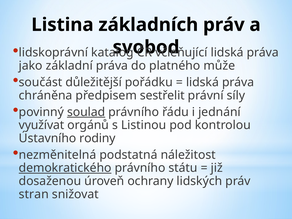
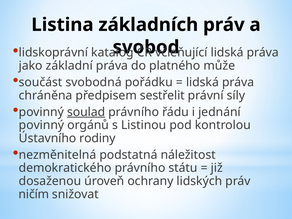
důležitější: důležitější -> svobodná (94, 82)
využívat: využívat -> povinný (41, 125)
demokratického underline: present -> none (65, 168)
stran: stran -> ničím (34, 194)
